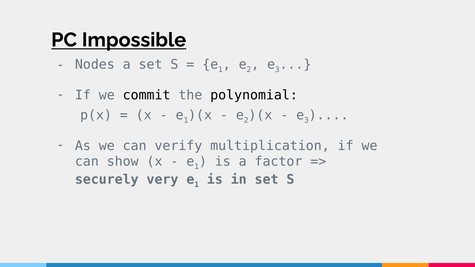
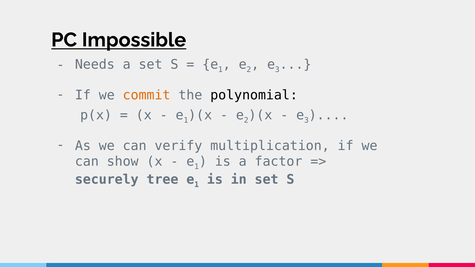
Nodes: Nodes -> Needs (95, 65)
commit colour: black -> orange (147, 95)
very: very -> tree (162, 180)
